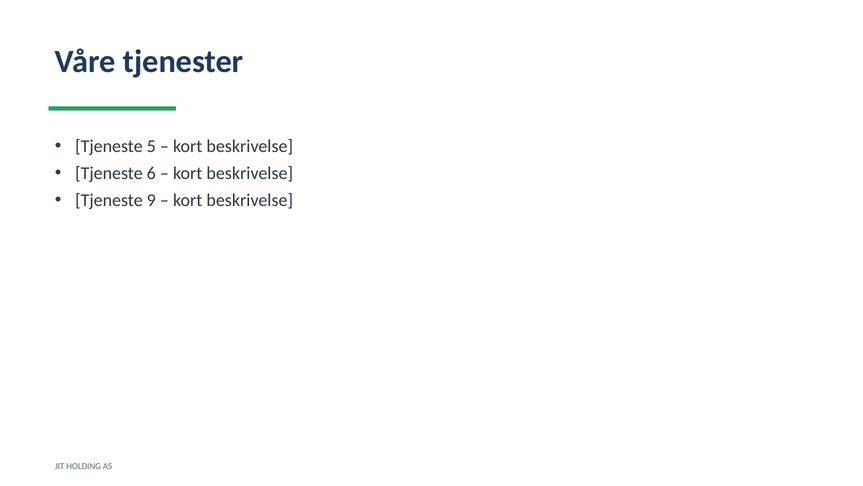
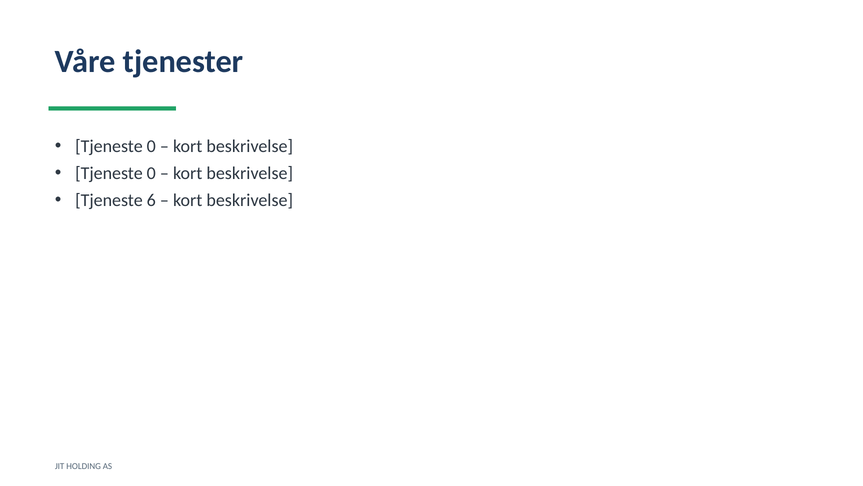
5: 5 -> 0 (151, 146)
6: 6 -> 0 (151, 173)
9: 9 -> 6 (151, 200)
